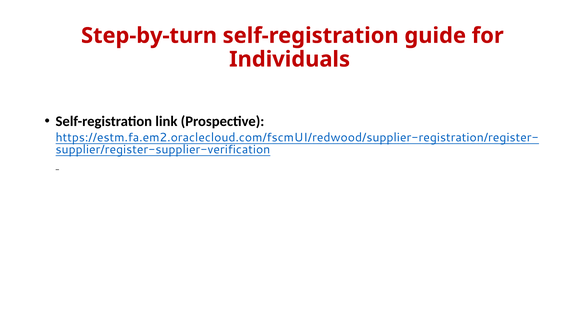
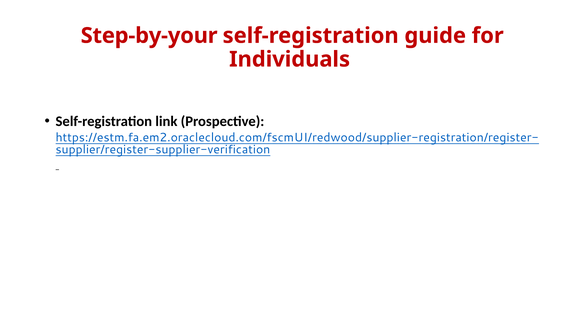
Step-by-turn: Step-by-turn -> Step-by-your (149, 36)
